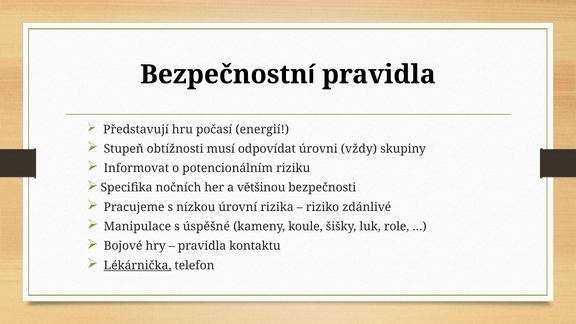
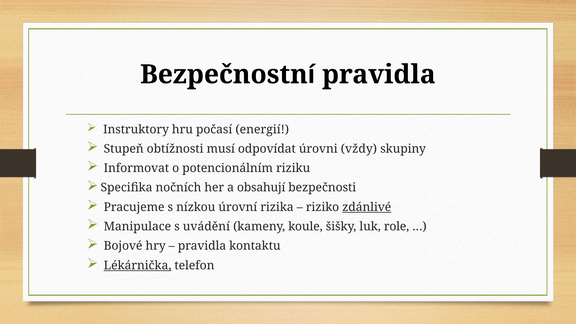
Představují: Představují -> Instruktory (136, 129)
většinou: většinou -> obsahují (261, 188)
zdánlivé underline: none -> present (367, 207)
úspěšné: úspěšné -> uvádění (206, 227)
